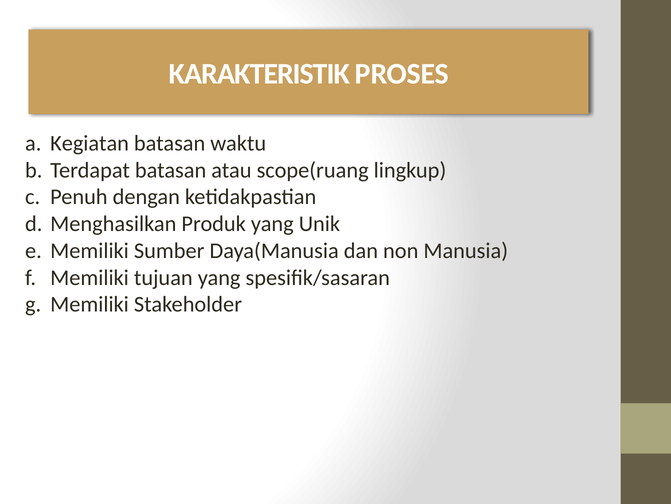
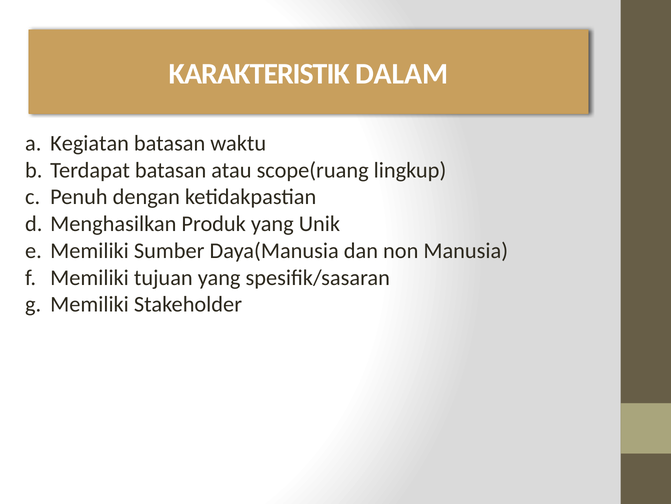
PROSES: PROSES -> DALAM (402, 74)
